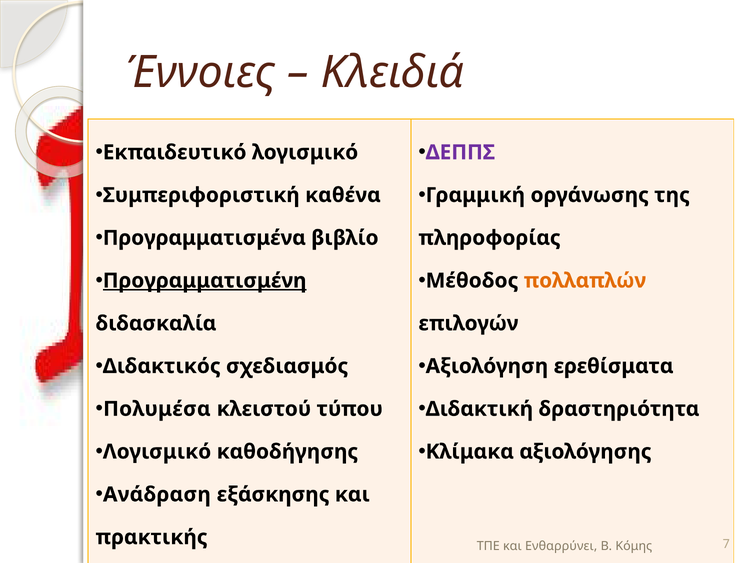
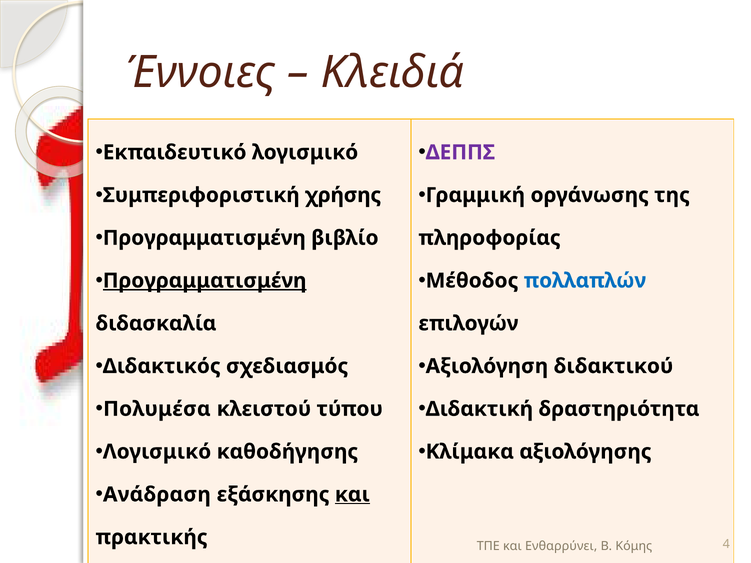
καθένα: καθένα -> χρήσης (343, 195)
Προγραμματισμένα: Προγραμματισμένα -> Προγραμματισμένη (204, 238)
πολλαπλών colour: orange -> blue (585, 281)
ερεθίσματα: ερεθίσματα -> διδακτικού (613, 366)
και underline: none -> present (352, 495)
7: 7 -> 4 (726, 545)
